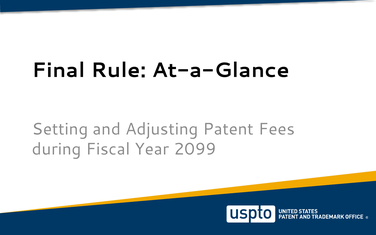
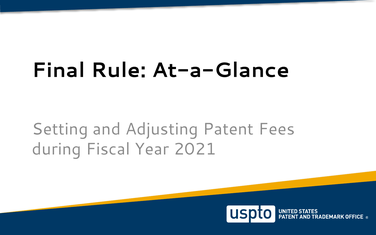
2099: 2099 -> 2021 (195, 149)
